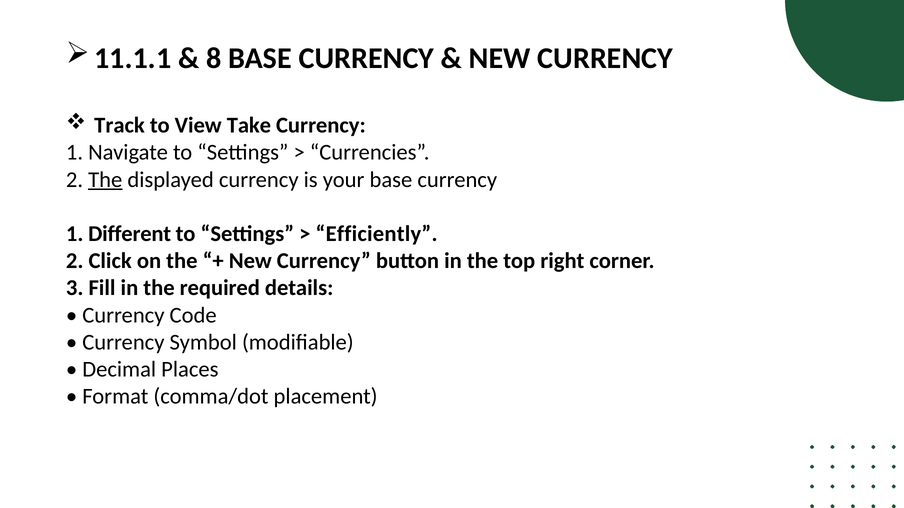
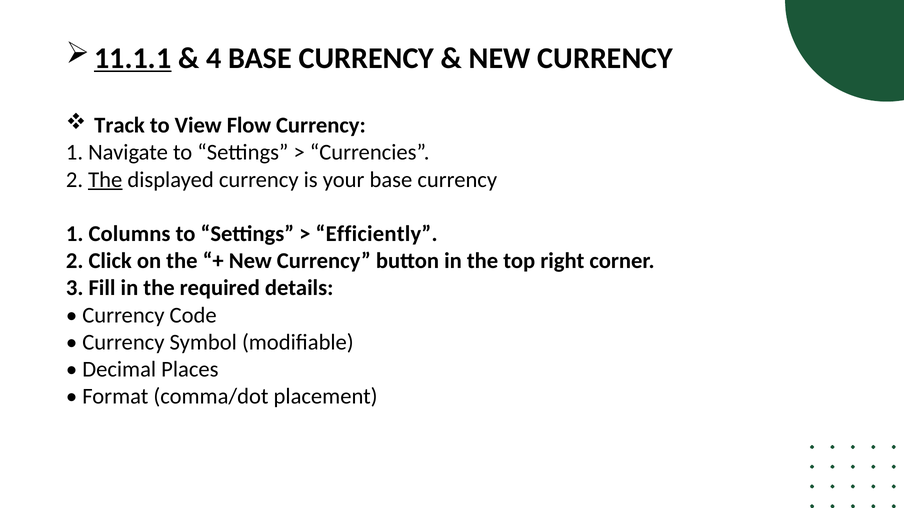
11.1.1 underline: none -> present (133, 58)
8: 8 -> 4 (214, 58)
Take: Take -> Flow (249, 126)
Different: Different -> Columns (130, 234)
